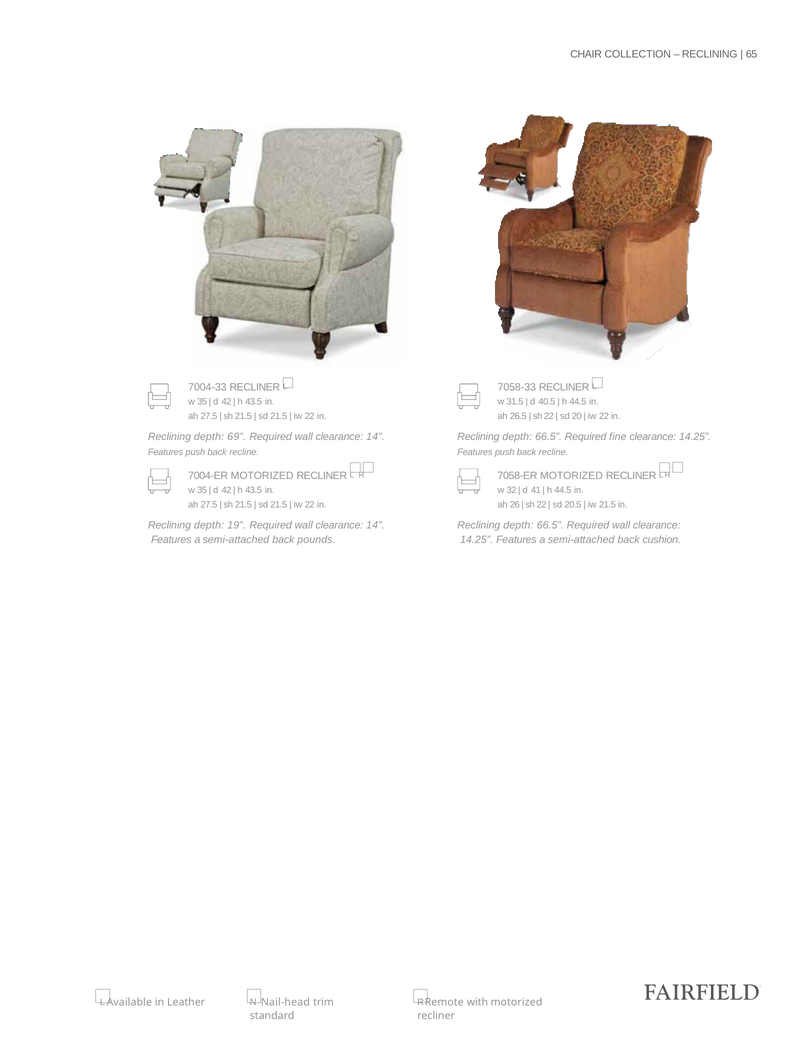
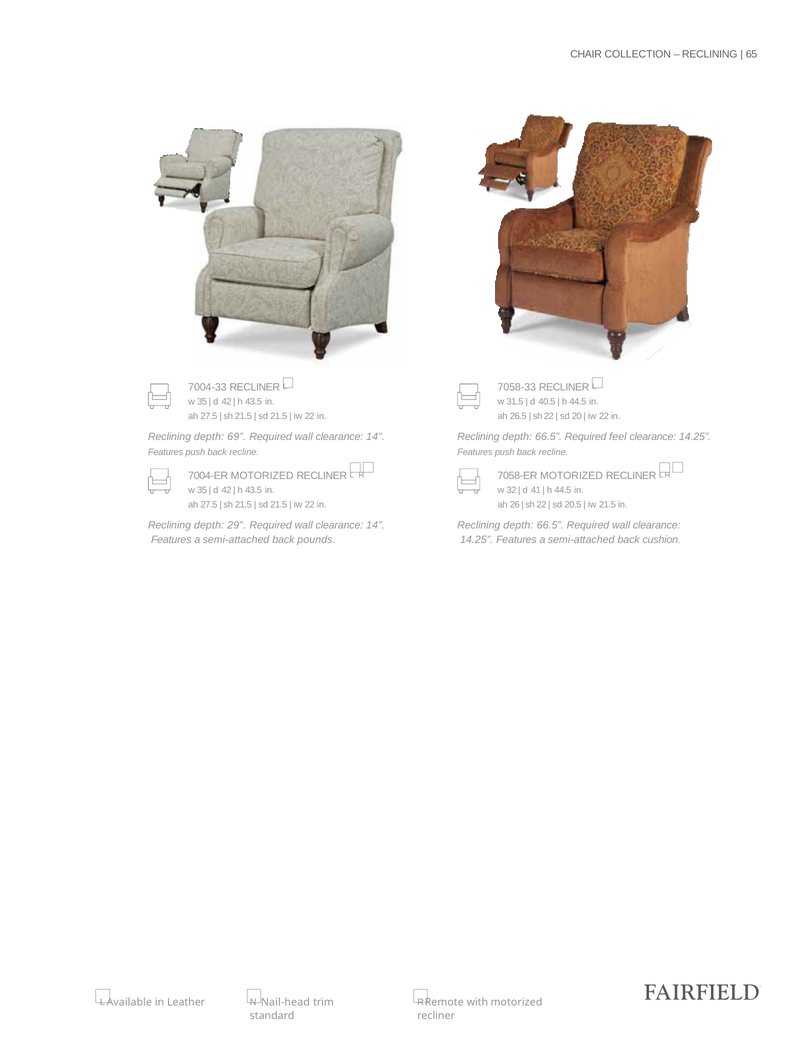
fine: fine -> feel (618, 437)
19: 19 -> 29 (237, 525)
